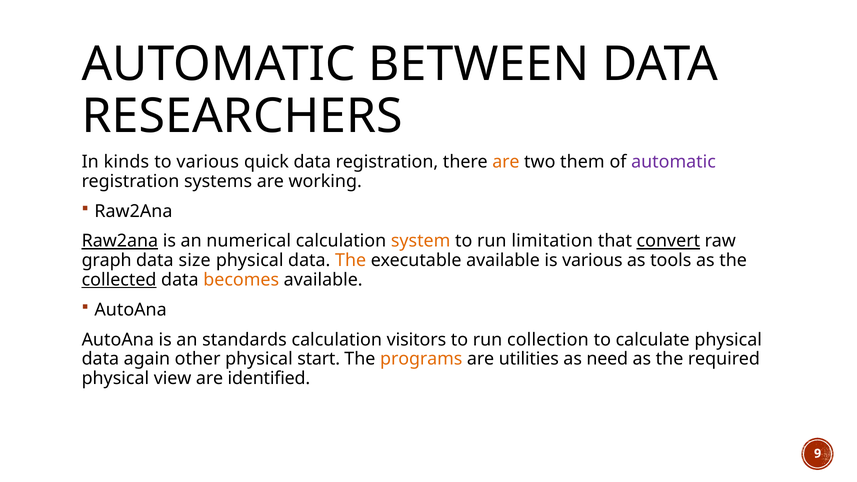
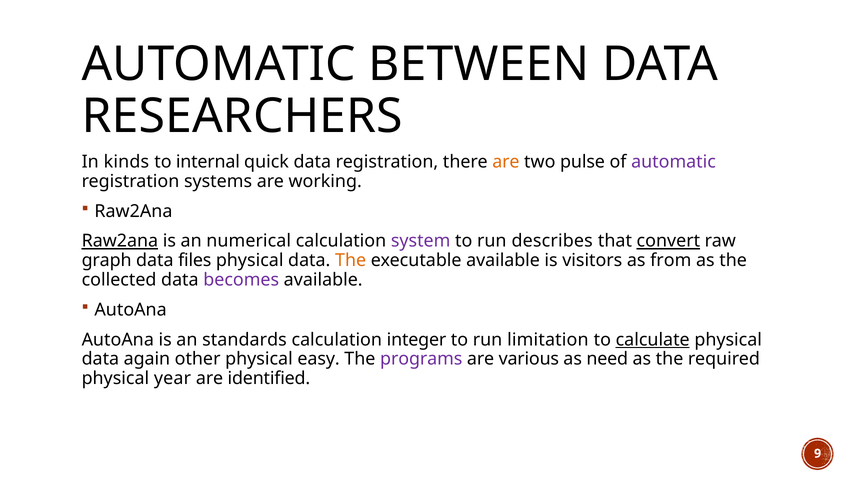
to various: various -> internal (208, 162)
them: them -> pulse (582, 162)
system colour: orange -> purple (421, 241)
limitation: limitation -> describes (552, 241)
size: size -> files (195, 260)
is various: various -> visitors (592, 260)
tools: tools -> from (671, 260)
collected underline: present -> none (119, 280)
becomes colour: orange -> purple (241, 280)
visitors: visitors -> integer (416, 340)
collection: collection -> limitation (548, 340)
calculate underline: none -> present (653, 340)
start: start -> easy (319, 359)
programs colour: orange -> purple (421, 359)
utilities: utilities -> various (529, 359)
view: view -> year (172, 378)
